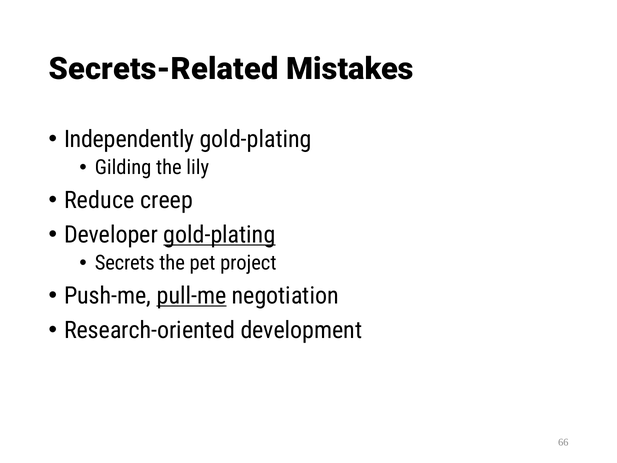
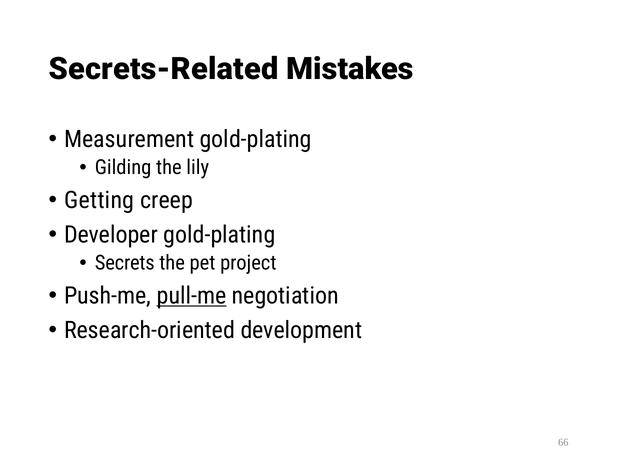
Independently: Independently -> Measurement (129, 139)
Reduce: Reduce -> Getting (99, 200)
gold-plating underline: present -> none (219, 235)
